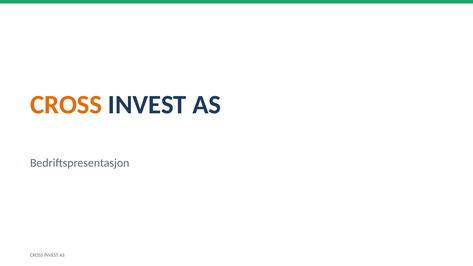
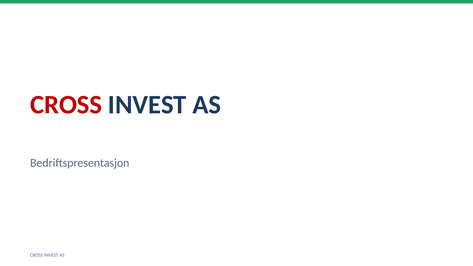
CROSS colour: orange -> red (66, 105)
